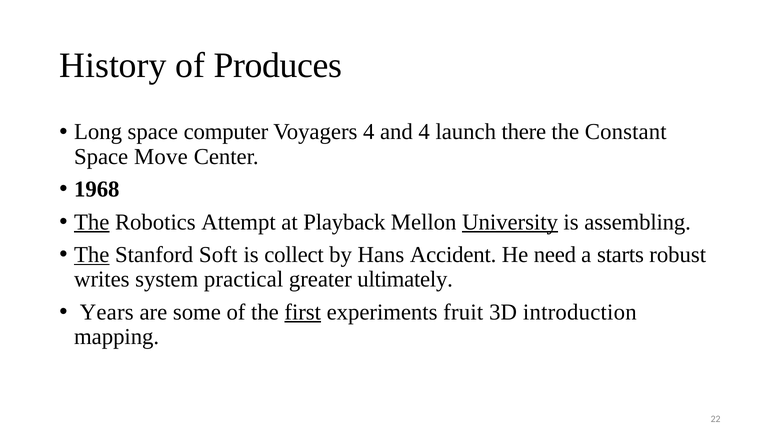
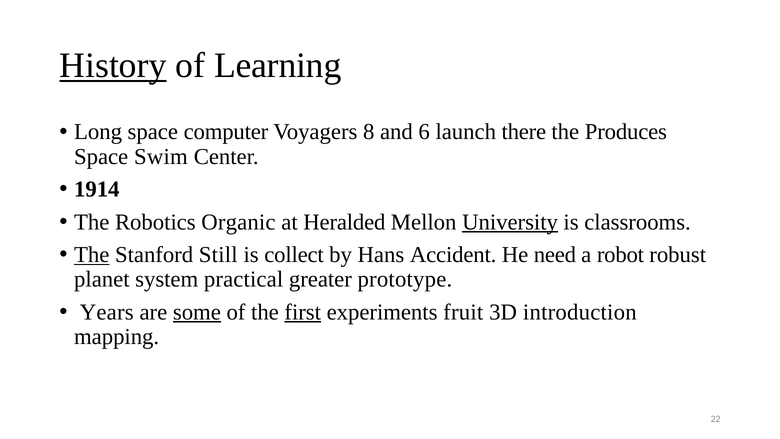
History underline: none -> present (113, 66)
Produces: Produces -> Learning (278, 66)
Voyagers 4: 4 -> 8 (369, 132)
and 4: 4 -> 6 (424, 132)
Constant: Constant -> Produces (626, 132)
Move: Move -> Swim (161, 156)
1968: 1968 -> 1914 (97, 189)
The underline: present -> none (92, 222)
Attempt: Attempt -> Organic (238, 222)
Playback: Playback -> Heralded (344, 222)
assembling: assembling -> classrooms (638, 222)
Soft: Soft -> Still (218, 255)
starts: starts -> robot (620, 255)
writes: writes -> planet (102, 279)
ultimately: ultimately -> prototype (405, 279)
some underline: none -> present (197, 312)
